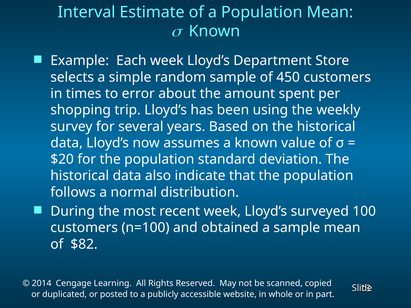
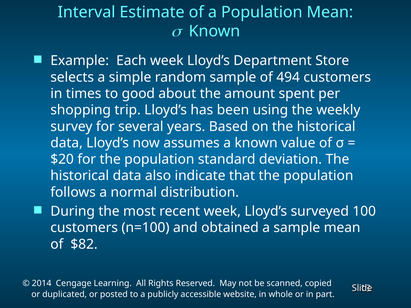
450: 450 -> 494 (288, 77)
error: error -> good (138, 94)
